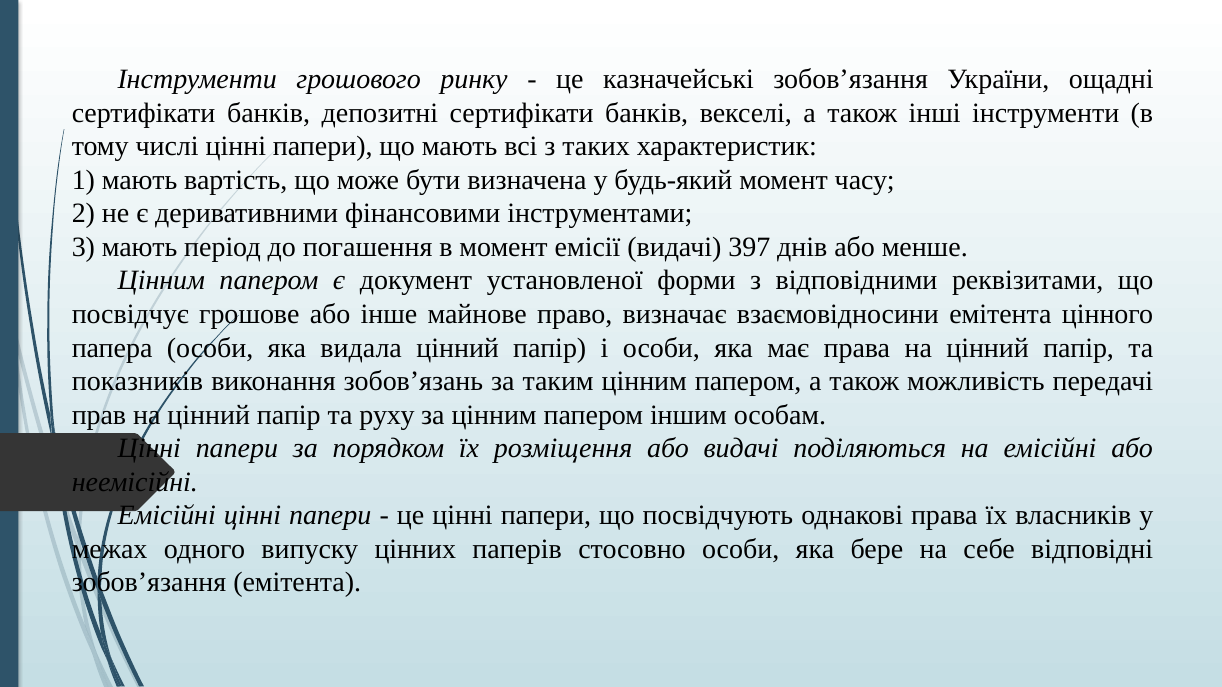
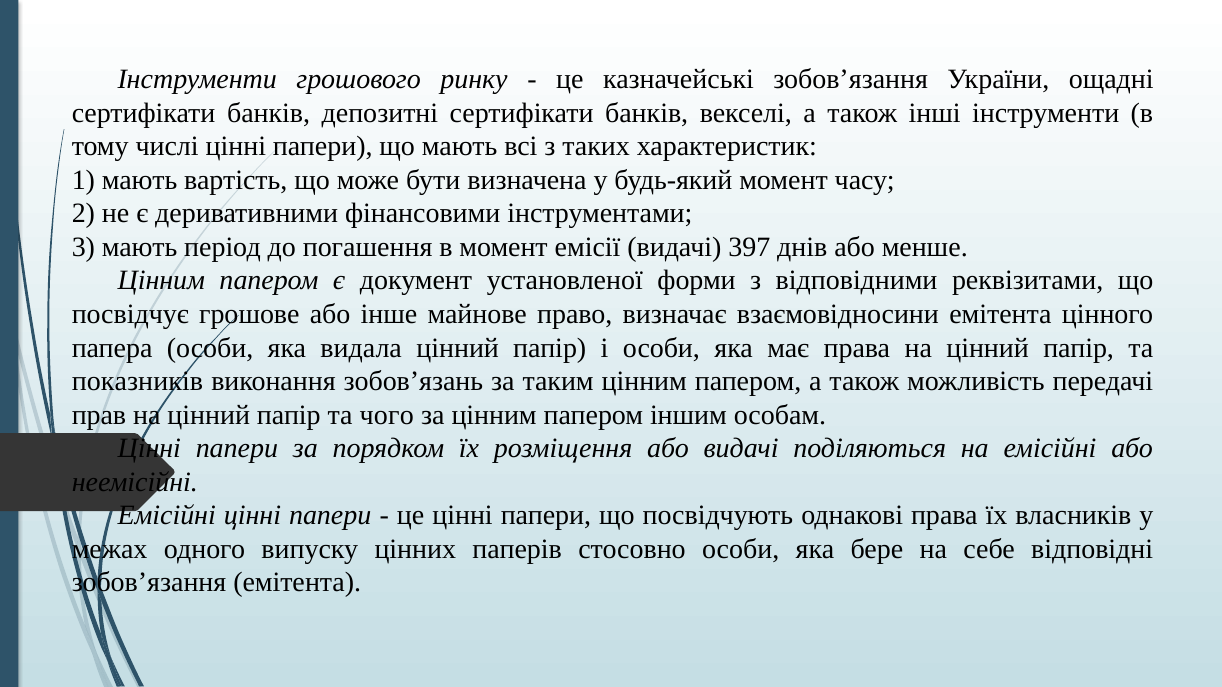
руху: руху -> чого (387, 415)
